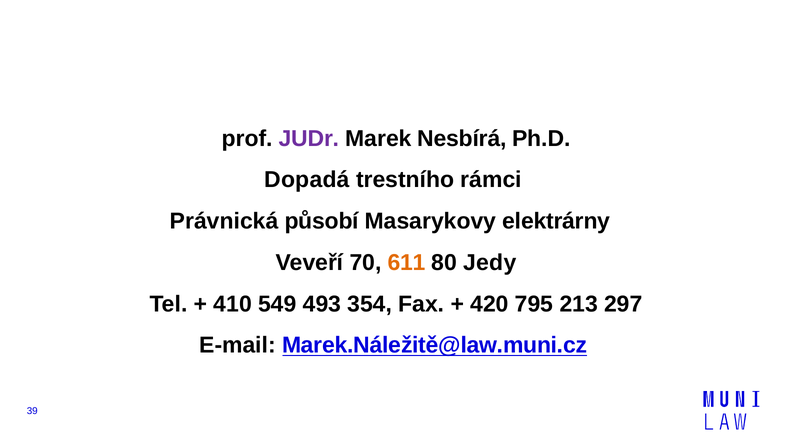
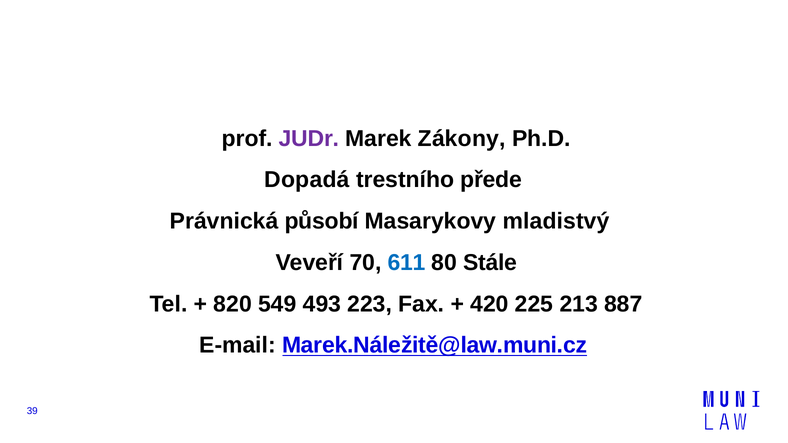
Nesbírá: Nesbírá -> Zákony (462, 139)
rámci: rámci -> přede (491, 180)
elektrárny: elektrárny -> mladistvý (556, 221)
611 colour: orange -> blue (407, 263)
Jedy: Jedy -> Stále (490, 263)
410: 410 -> 820 (233, 304)
354: 354 -> 223 (370, 304)
795: 795 -> 225 (534, 304)
297: 297 -> 887 (623, 304)
